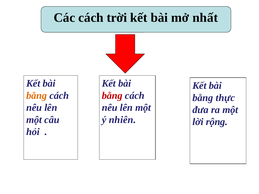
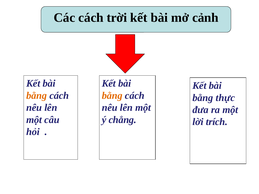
nhất: nhất -> cảnh (205, 18)
bằng colour: red -> orange (112, 96)
nhiên: nhiên -> chẳng (123, 120)
rộng: rộng -> trích (217, 122)
